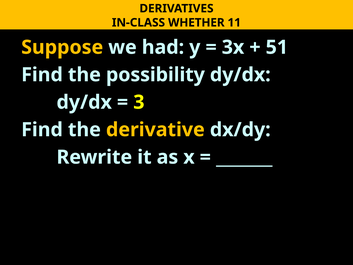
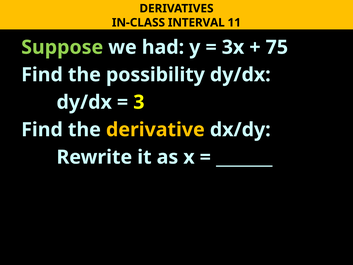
WHETHER: WHETHER -> INTERVAL (196, 23)
Suppose colour: yellow -> light green (62, 47)
51: 51 -> 75 (277, 47)
